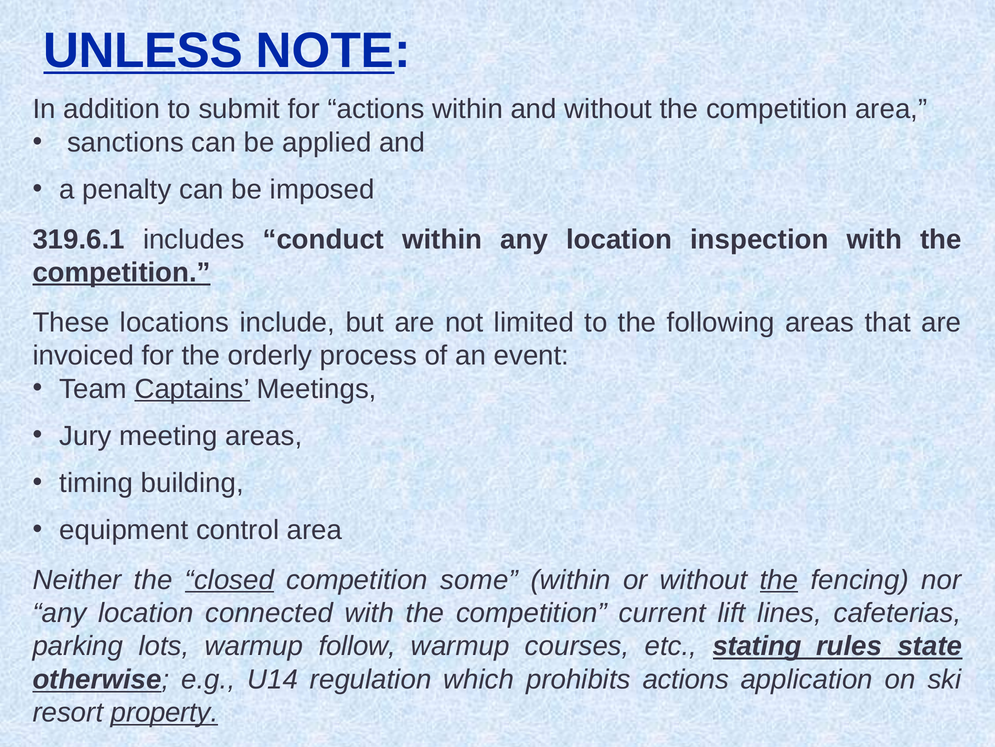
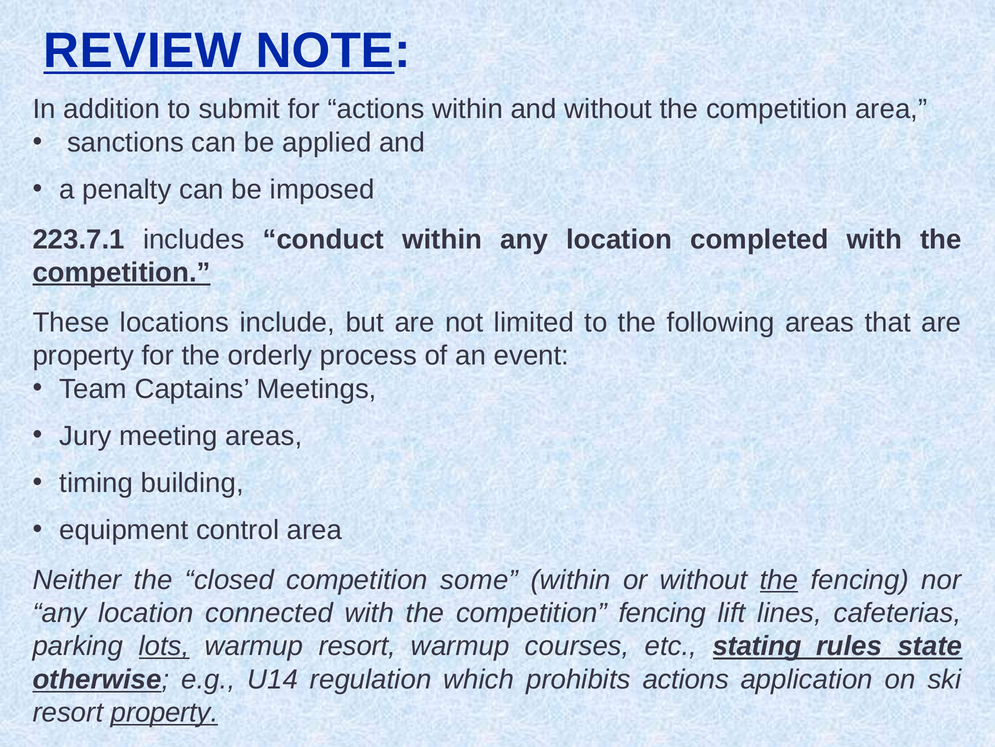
UNLESS: UNLESS -> REVIEW (143, 51)
319.6.1: 319.6.1 -> 223.7.1 (79, 239)
inspection: inspection -> completed (759, 239)
invoiced: invoiced -> property (83, 355)
Captains underline: present -> none (192, 388)
closed underline: present -> none (229, 579)
competition current: current -> fencing (662, 612)
lots underline: none -> present (164, 646)
warmup follow: follow -> resort (357, 646)
